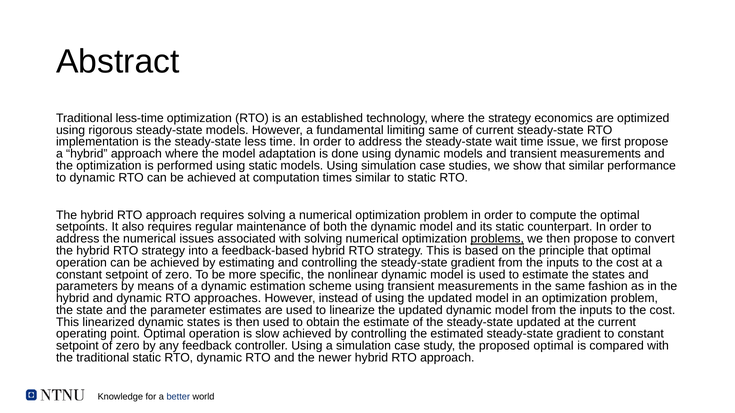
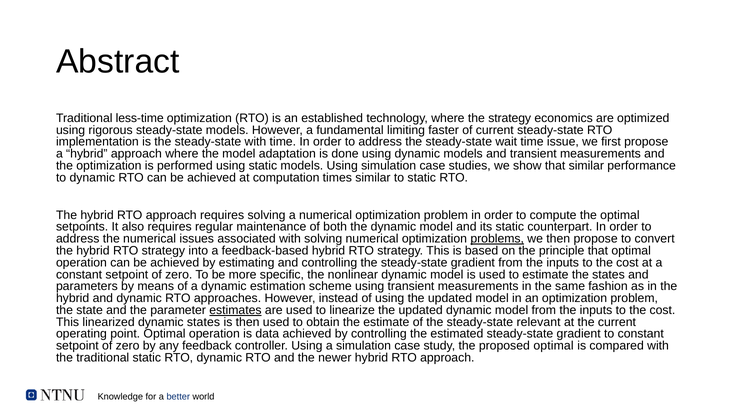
limiting same: same -> faster (444, 130)
steady-state less: less -> with (255, 142)
estimates underline: none -> present (235, 310)
steady-state updated: updated -> relevant (539, 322)
slow: slow -> data (267, 334)
